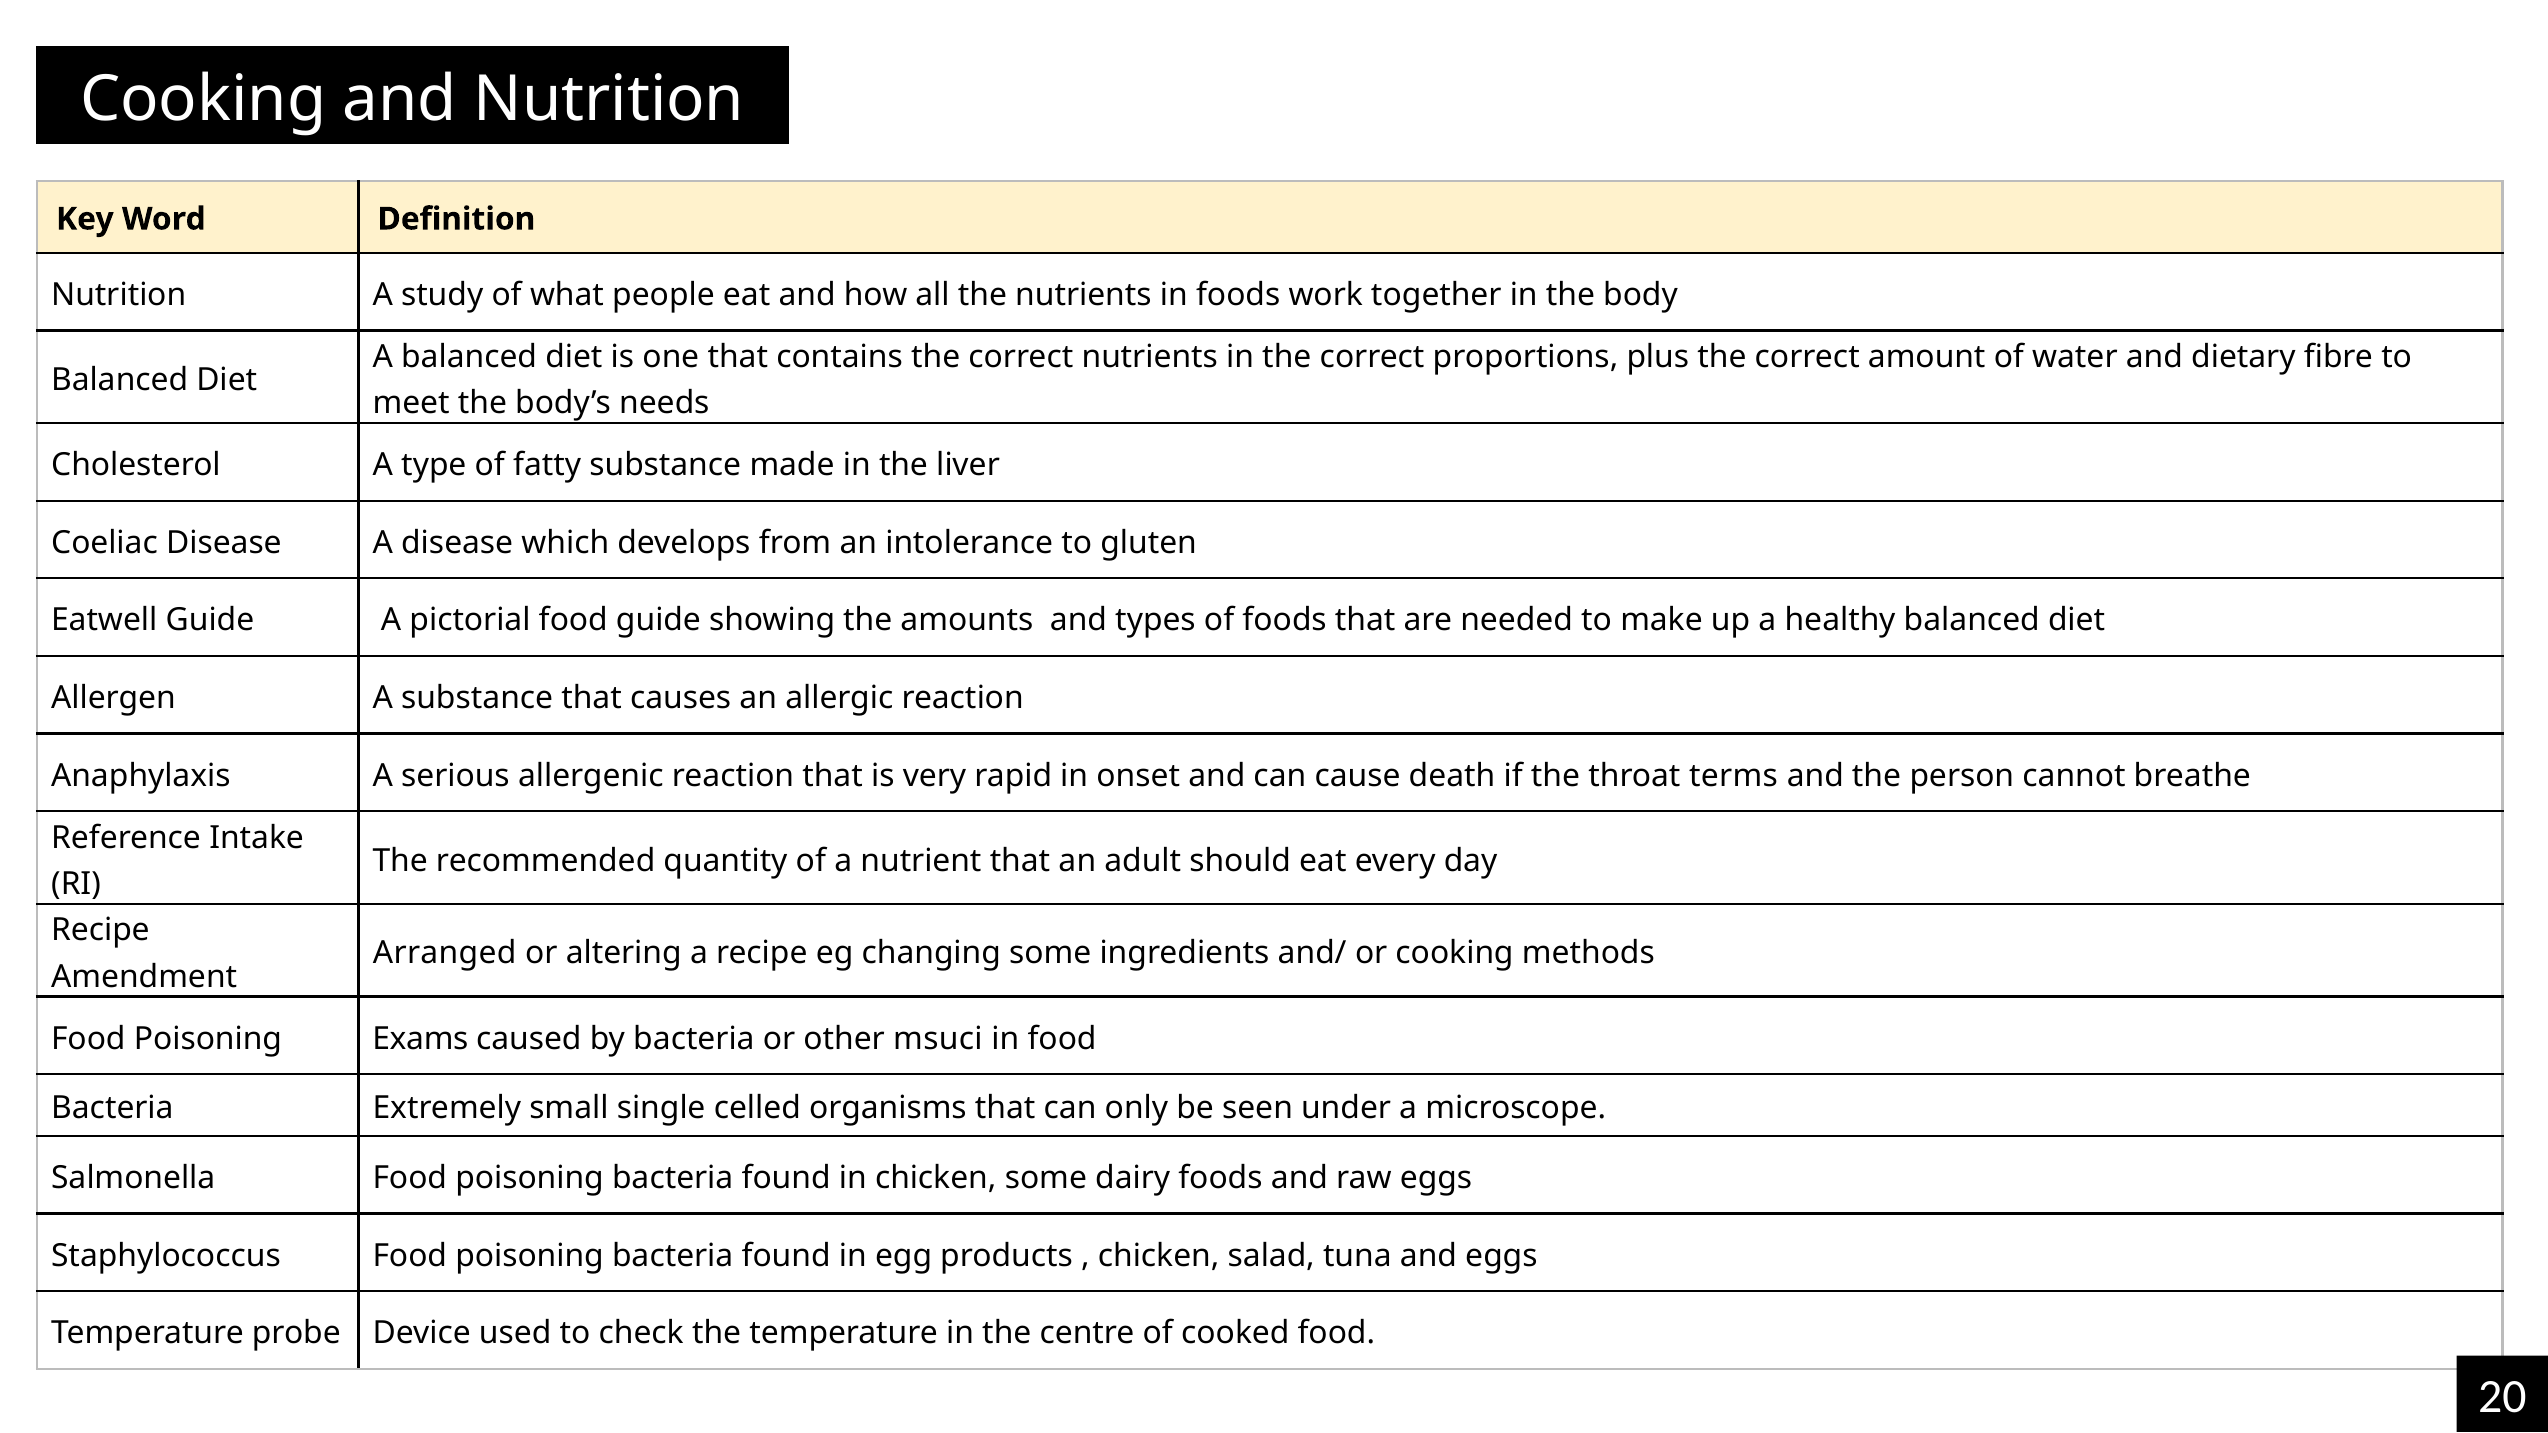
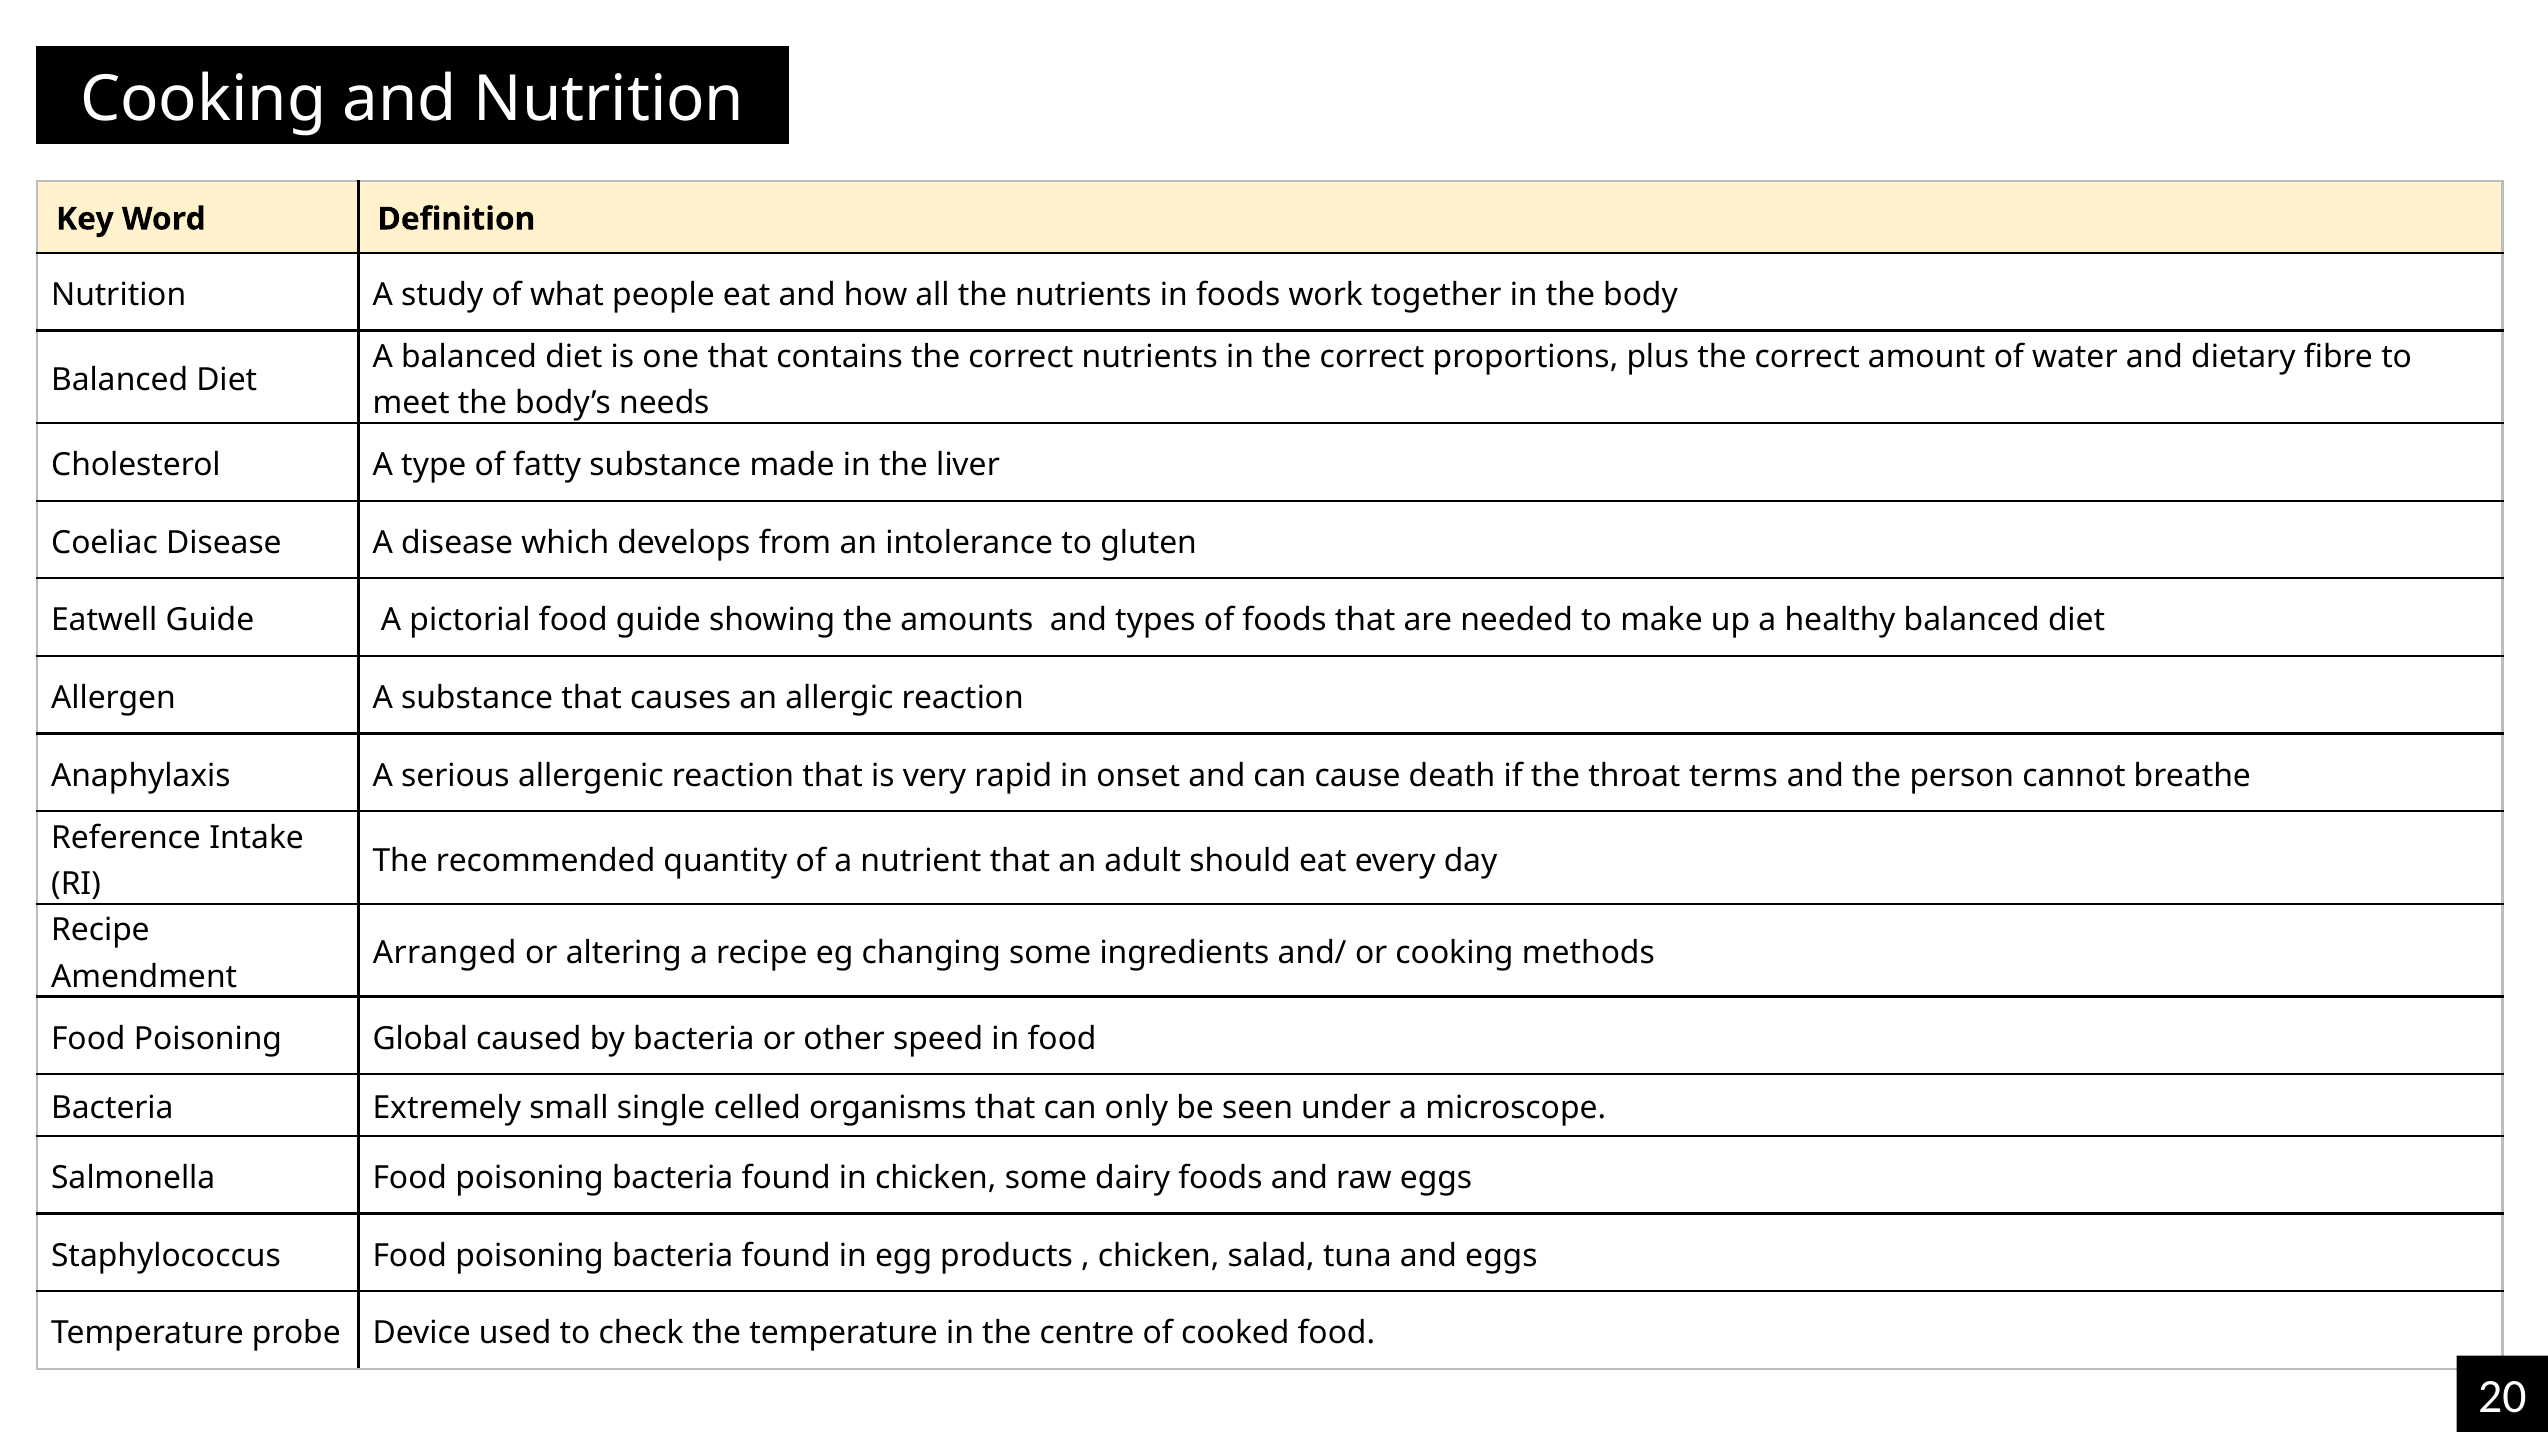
Exams: Exams -> Global (420, 1039)
msuci: msuci -> speed (938, 1039)
